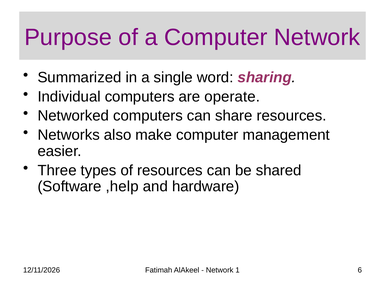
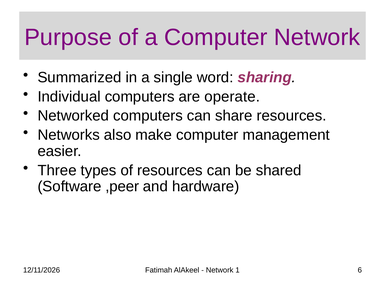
,help: ,help -> ,peer (122, 186)
